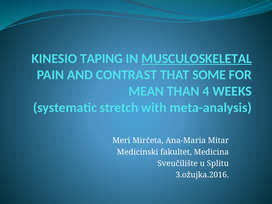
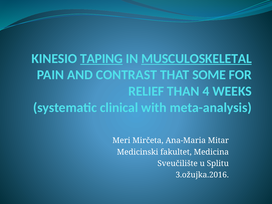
TAPING underline: none -> present (101, 59)
MEAN: MEAN -> RELIEF (146, 91)
stretch: stretch -> clinical (119, 108)
